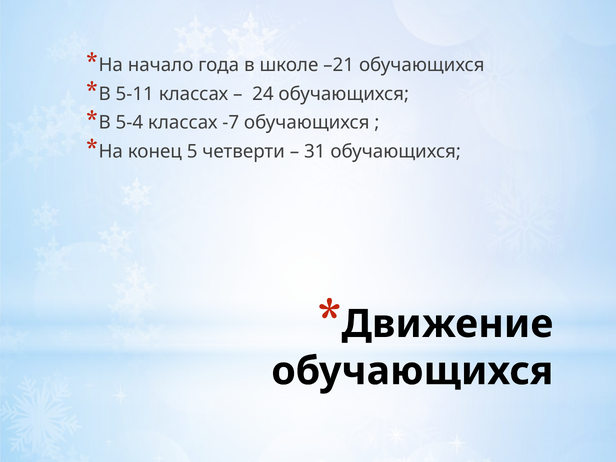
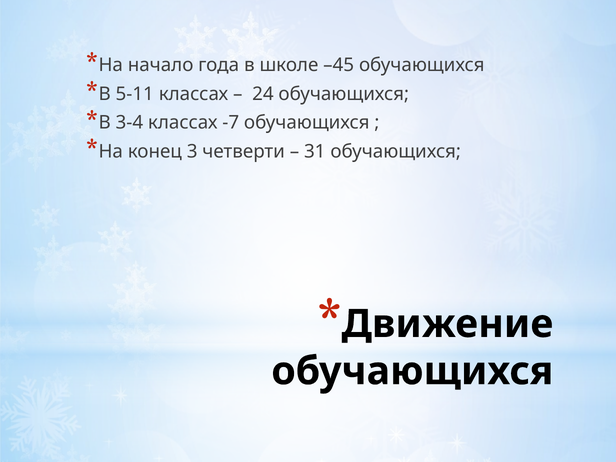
–21: –21 -> –45 (339, 65)
5-4: 5-4 -> 3-4 (129, 123)
5: 5 -> 3 (192, 152)
